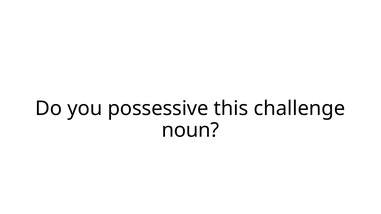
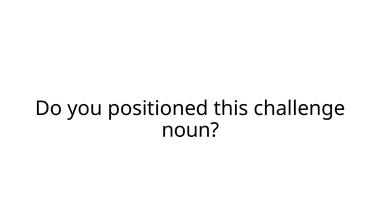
possessive: possessive -> positioned (158, 108)
